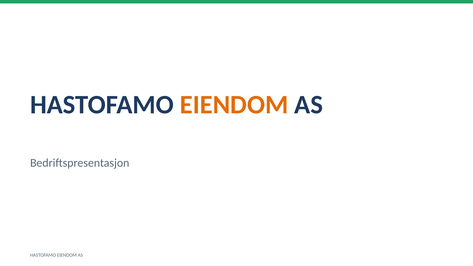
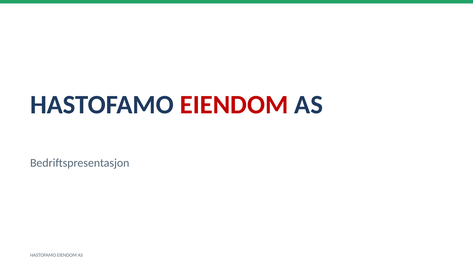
EIENDOM colour: orange -> red (234, 105)
